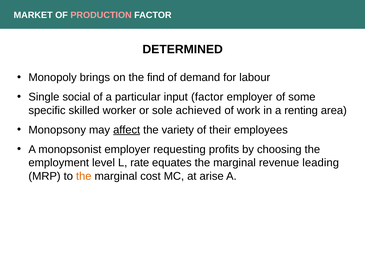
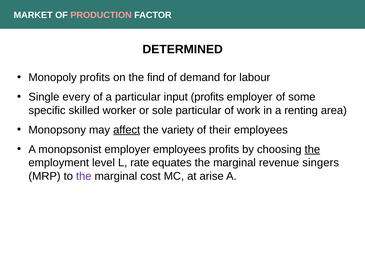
Monopoly brings: brings -> profits (95, 77)
social: social -> every (76, 97)
input factor: factor -> profits (207, 97)
sole achieved: achieved -> particular (198, 110)
employer requesting: requesting -> employees (180, 149)
the underline: none -> present (312, 149)
leading: leading -> singers (321, 163)
the colour: orange -> purple (84, 176)
